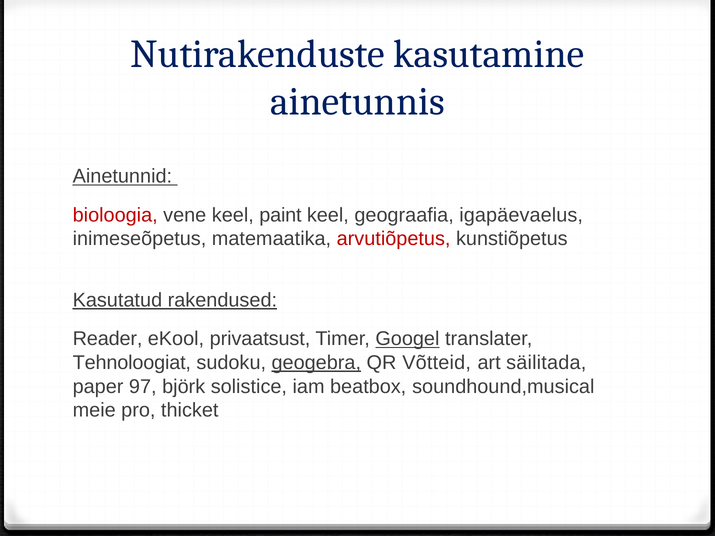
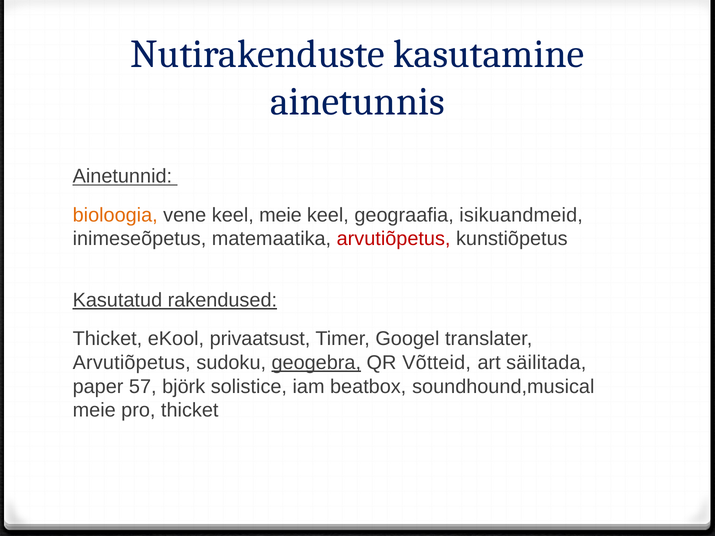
bioloogia colour: red -> orange (115, 215)
keel paint: paint -> meie (280, 215)
igapäevaelus: igapäevaelus -> isikuandmeid (521, 215)
Reader: Reader -> Thicket (107, 339)
Googel underline: present -> none (407, 339)
Tehnoloogiat: Tehnoloogiat -> Arvutiõpetus (132, 363)
97: 97 -> 57 (143, 387)
